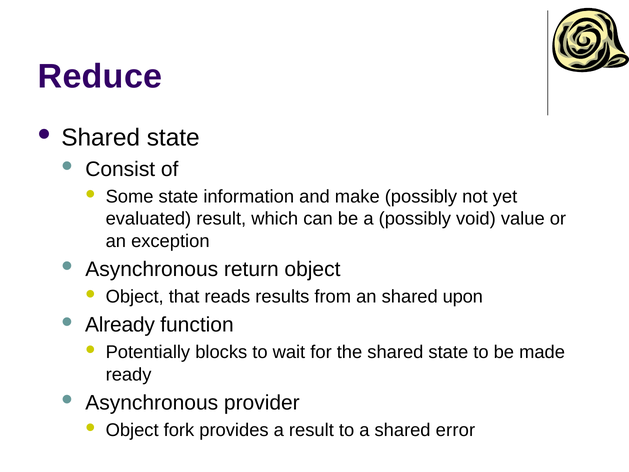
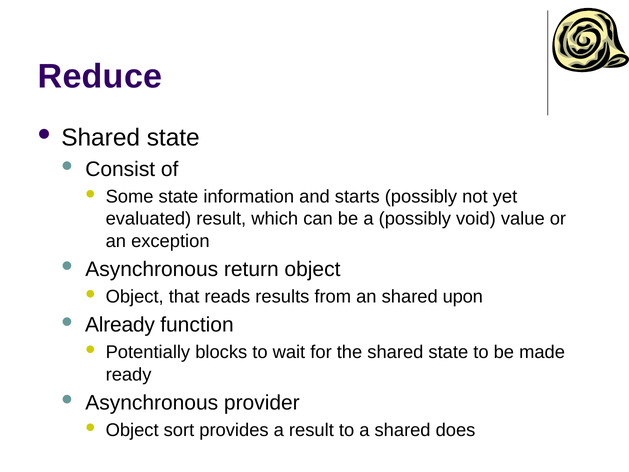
make: make -> starts (357, 197)
fork: fork -> sort (179, 430)
error: error -> does (456, 430)
